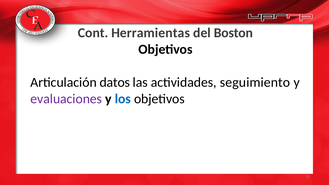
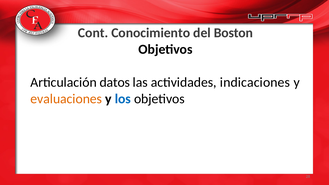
Herramientas: Herramientas -> Conocimiento (151, 33)
seguimiento: seguimiento -> indicaciones (255, 82)
evaluaciones colour: purple -> orange (66, 99)
